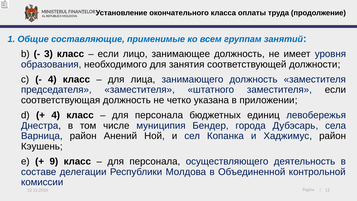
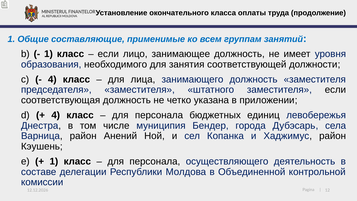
3: 3 -> 1 (48, 54)
9: 9 -> 1 (54, 161)
